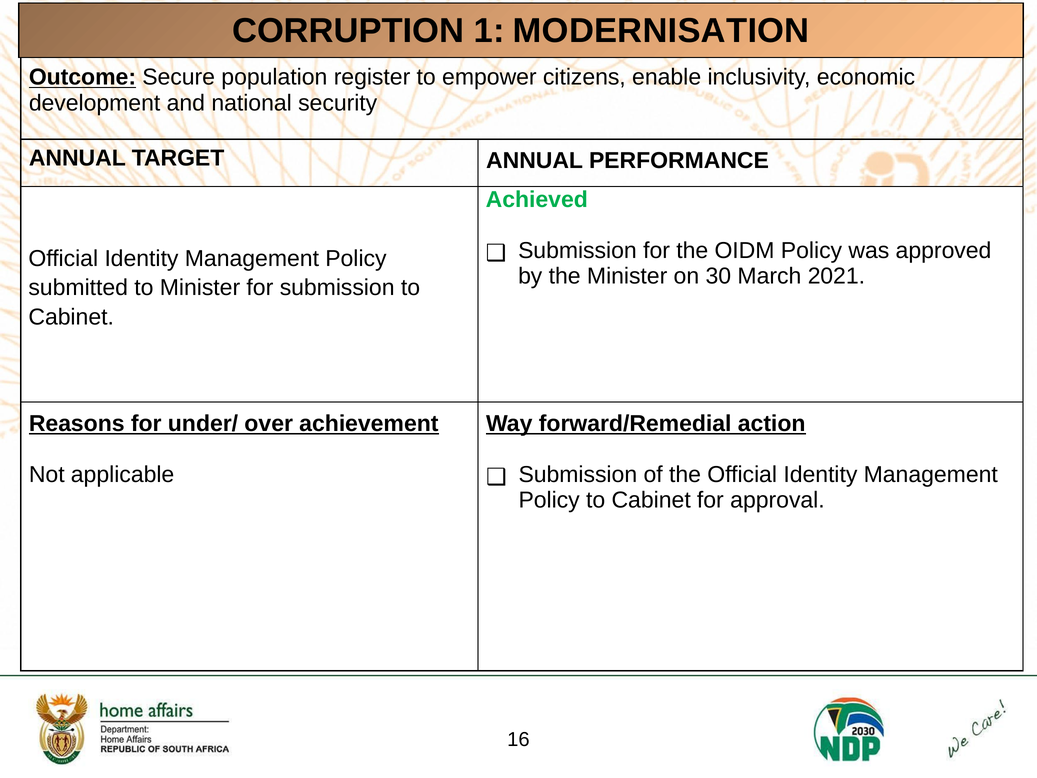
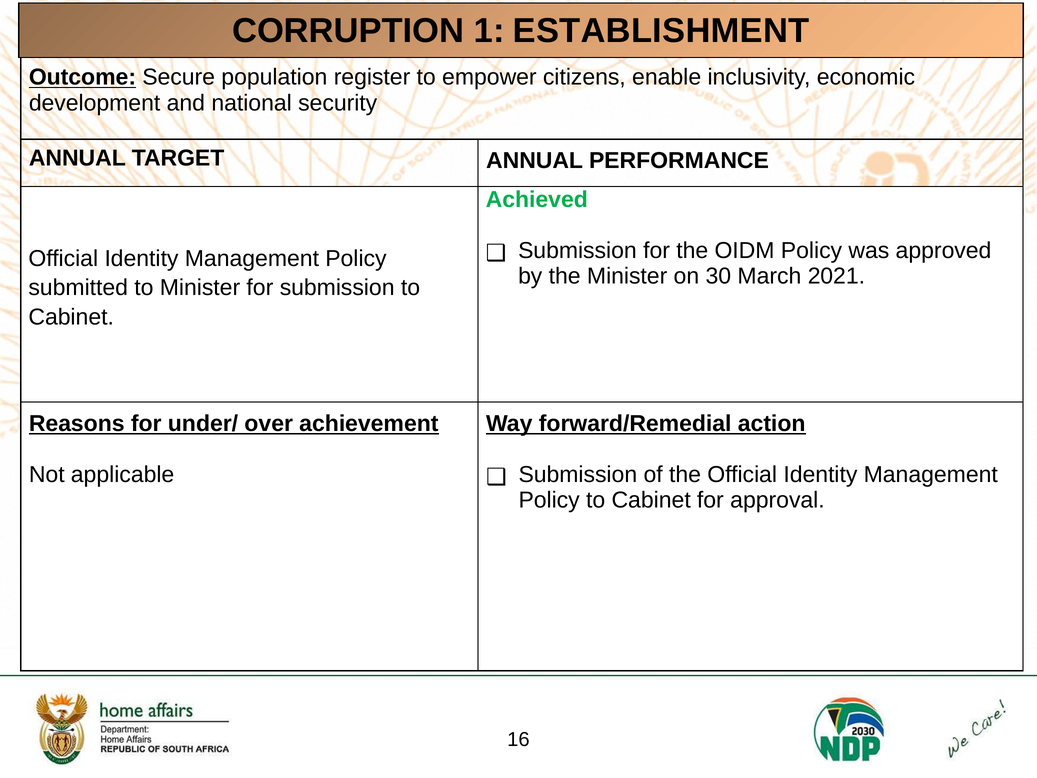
MODERNISATION: MODERNISATION -> ESTABLISHMENT (661, 31)
